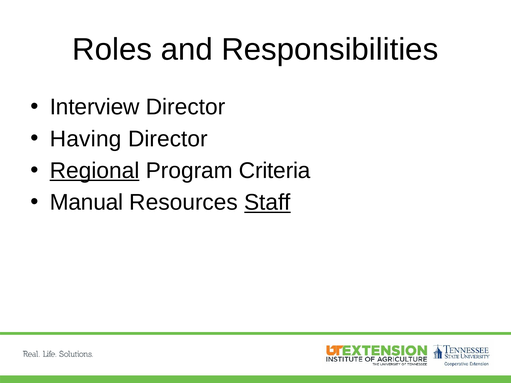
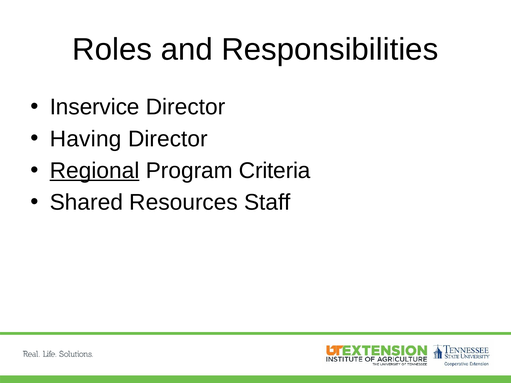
Interview: Interview -> Inservice (95, 107)
Manual: Manual -> Shared (86, 203)
Staff underline: present -> none (267, 203)
